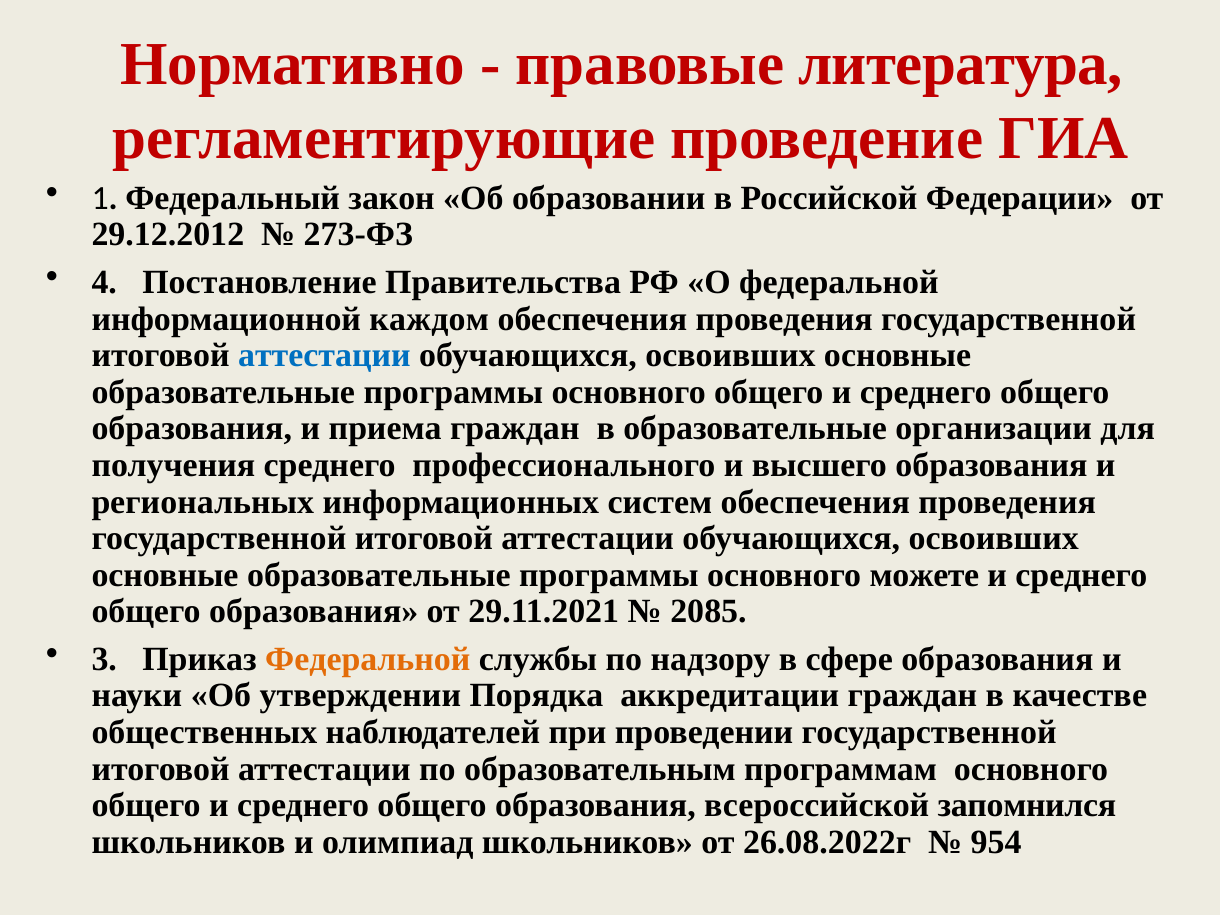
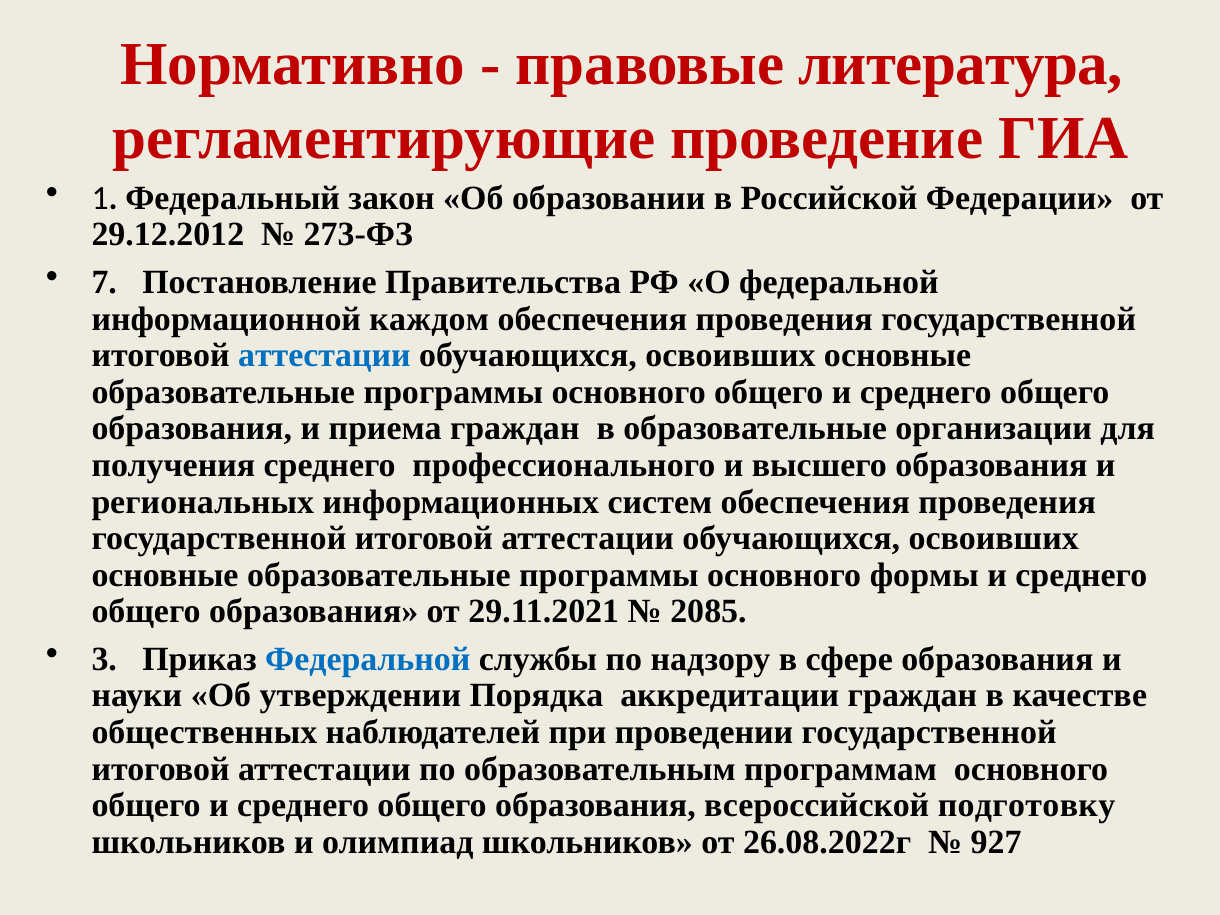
4: 4 -> 7 (104, 282)
можете: можете -> формы (924, 575)
Федеральной colour: orange -> blue (368, 659)
запомнился: запомнился -> подготовку (1027, 806)
954: 954 -> 927 (996, 842)
